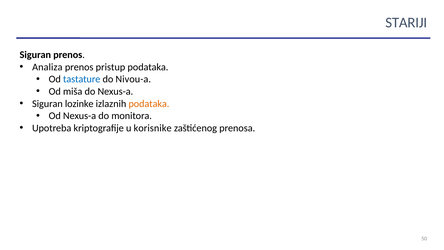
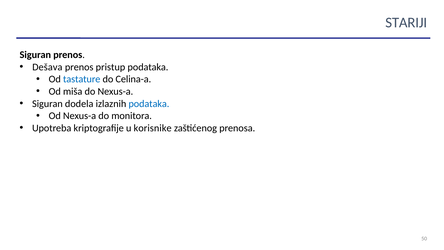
Analiza: Analiza -> Dešava (47, 67)
Nivou-a: Nivou-a -> Celina-a (133, 79)
lozinke: lozinke -> dodela (79, 104)
podataka colour: orange -> blue (149, 104)
